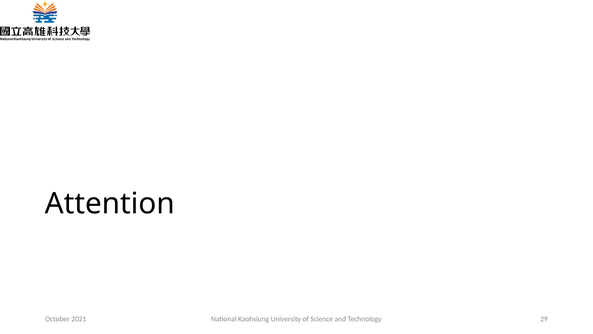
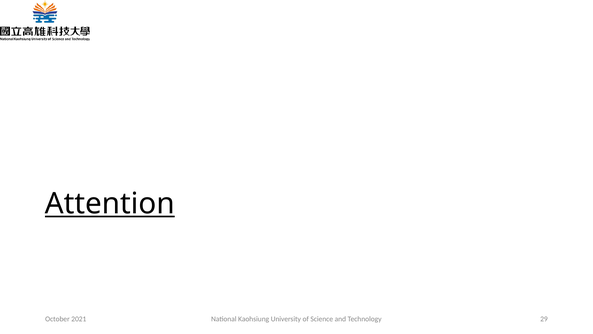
Attention underline: none -> present (110, 203)
